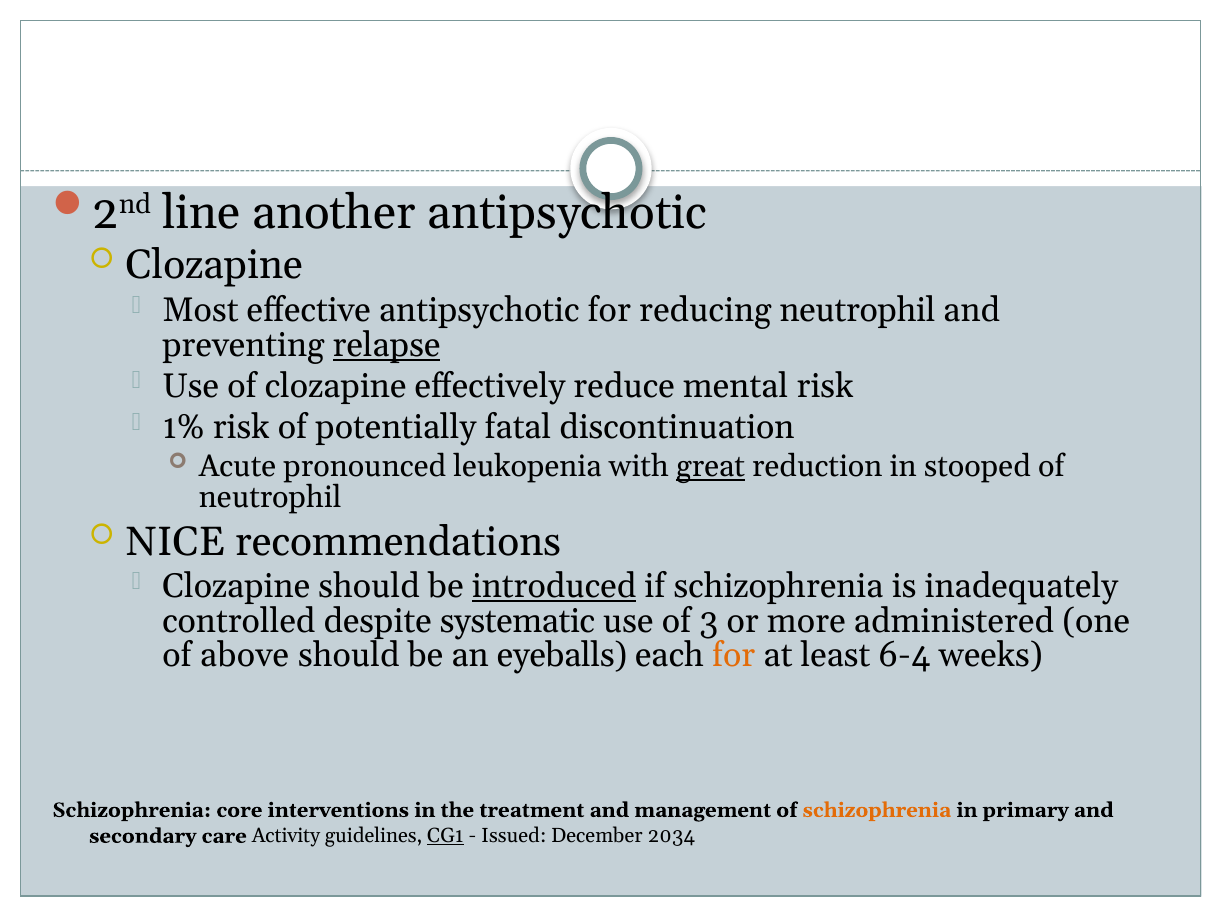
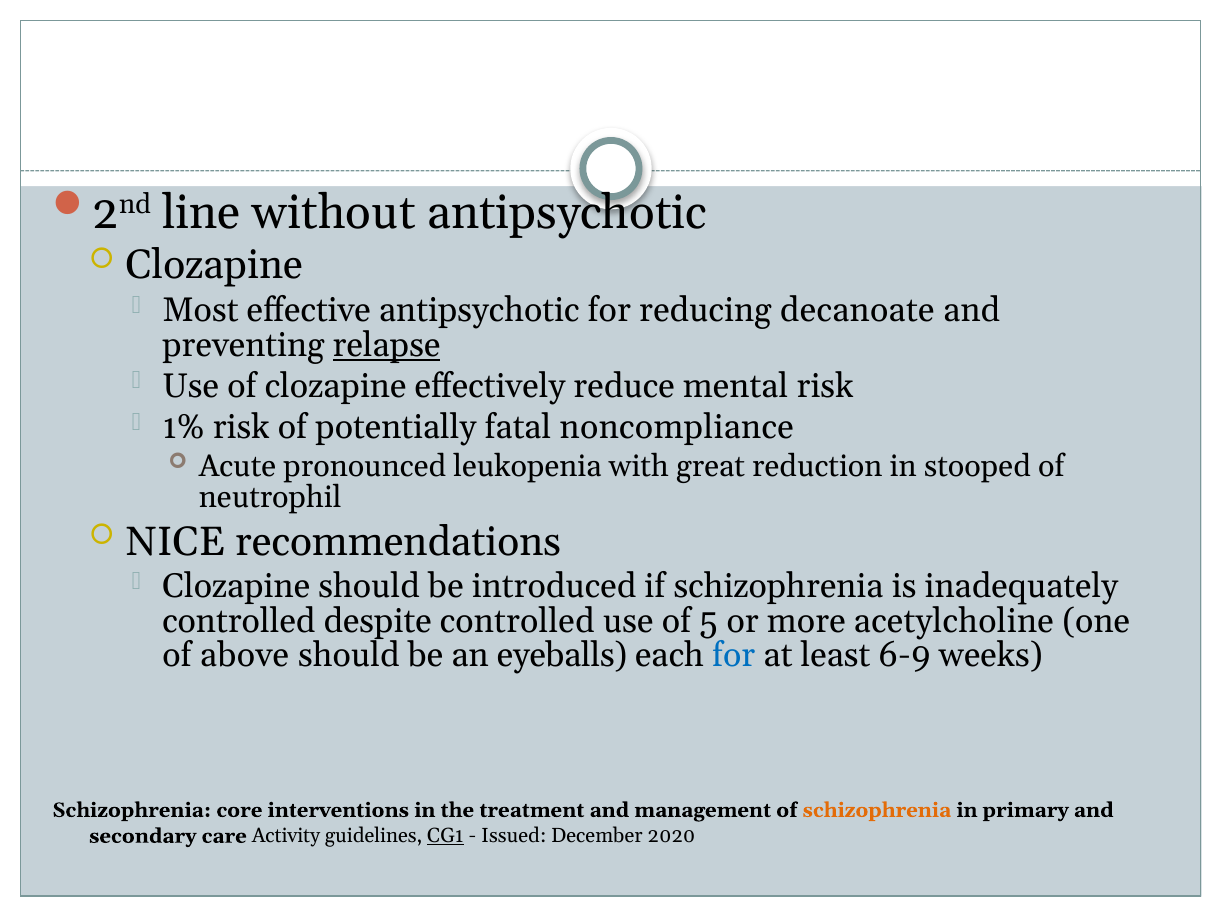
another: another -> without (334, 212)
reducing neutrophil: neutrophil -> decanoate (857, 310)
discontinuation: discontinuation -> noncompliance (677, 427)
great underline: present -> none (711, 466)
introduced underline: present -> none (554, 586)
despite systematic: systematic -> controlled (517, 621)
3: 3 -> 5 (709, 621)
administered: administered -> acetylcholine (954, 621)
for colour: orange -> blue (734, 655)
6-4: 6-4 -> 6-9 (905, 655)
2034: 2034 -> 2020 (672, 836)
